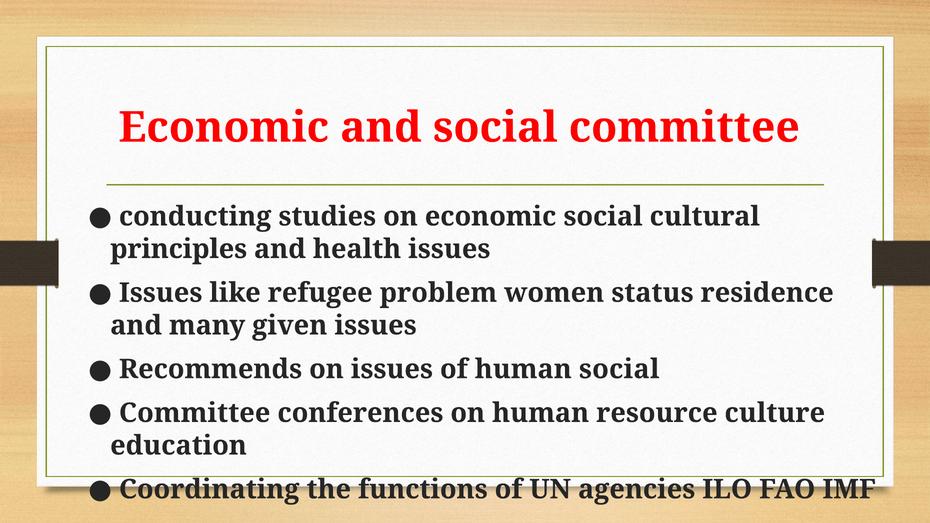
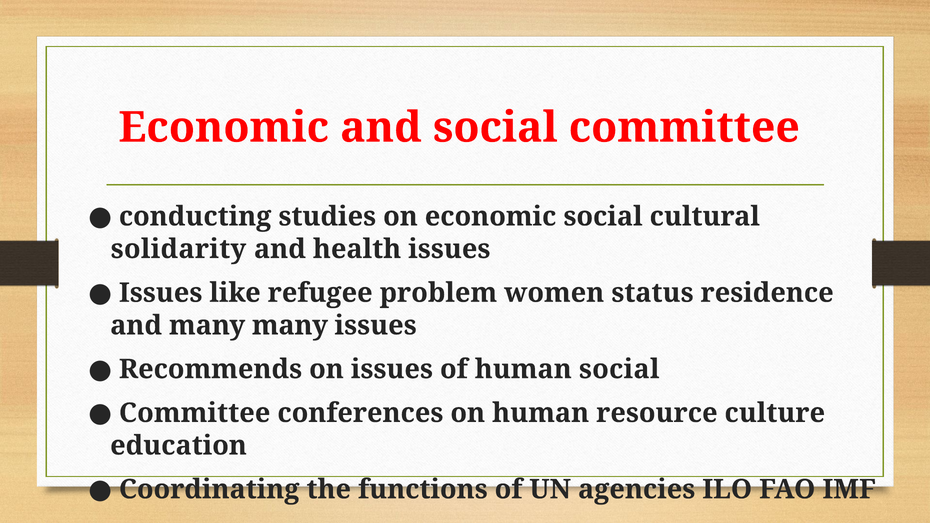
principles: principles -> solidarity (178, 249)
many given: given -> many (290, 326)
